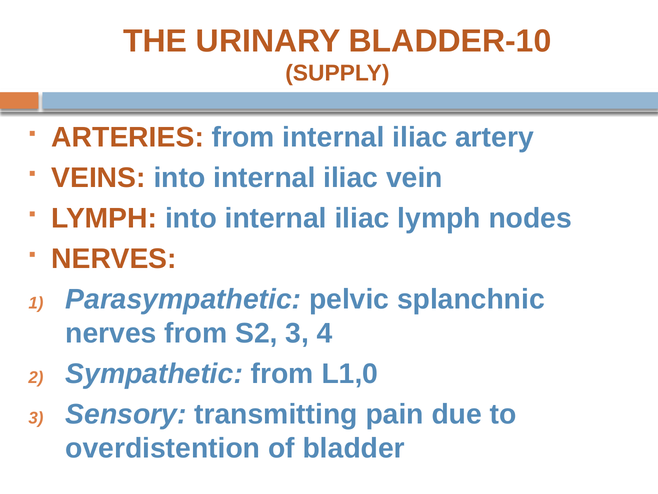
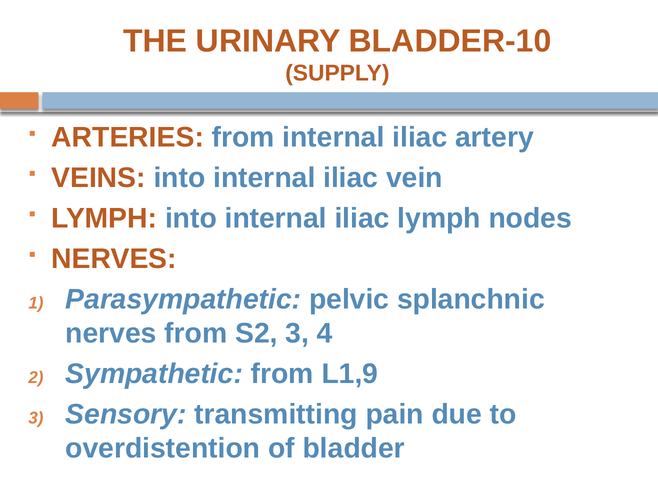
L1,0: L1,0 -> L1,9 (350, 373)
